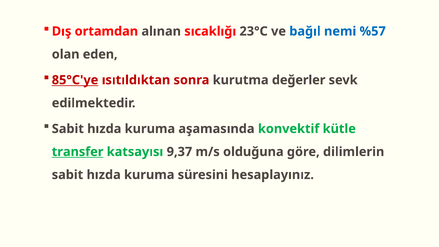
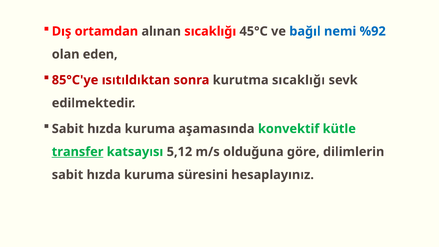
23°C: 23°C -> 45°C (254, 31)
%57: %57 -> %92 (373, 31)
85°C'ye underline: present -> none (75, 80)
kurutma değerler: değerler -> sıcaklığı (299, 80)
9,37: 9,37 -> 5,12 (179, 152)
